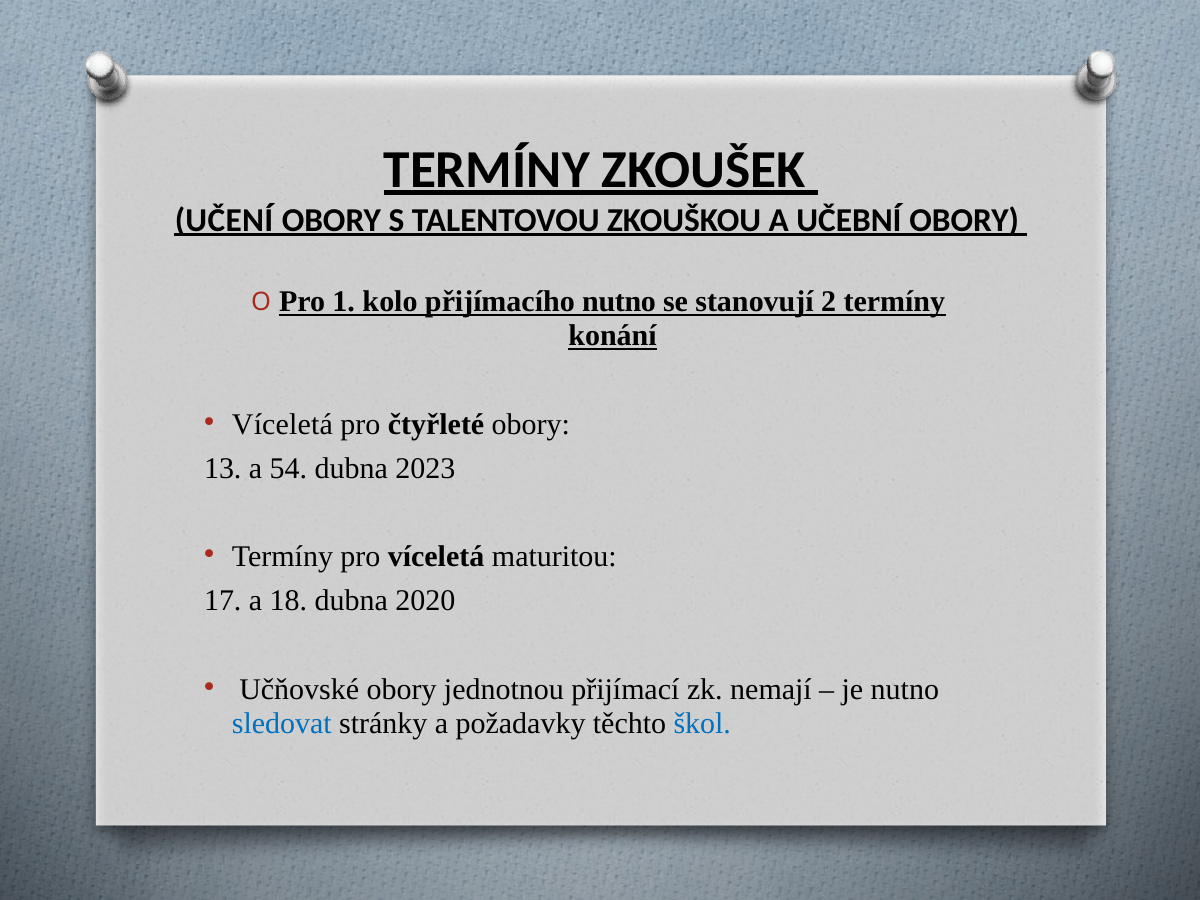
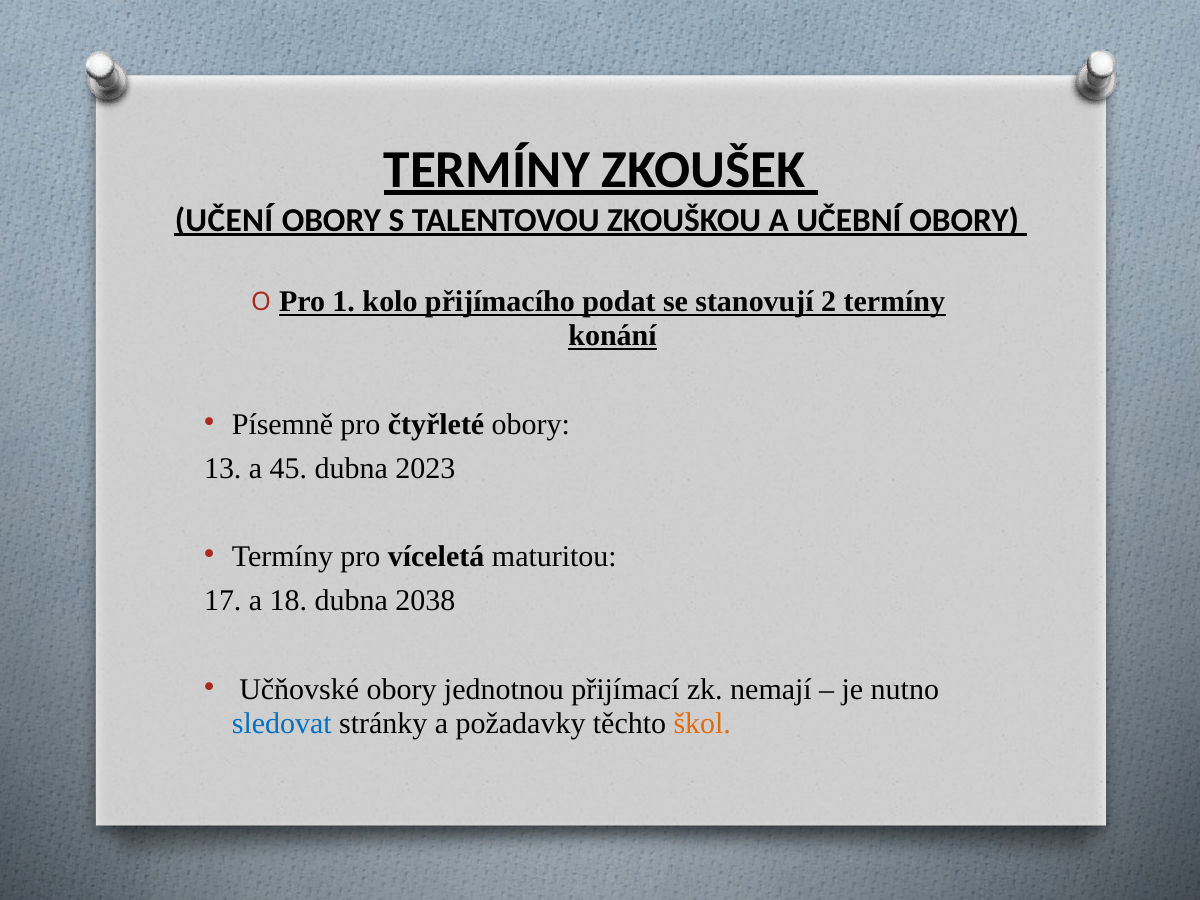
přijímacího nutno: nutno -> podat (619, 302)
Víceletá: Víceletá -> Písemně (283, 424)
54: 54 -> 45 (288, 468)
2020: 2020 -> 2038 (425, 601)
škol colour: blue -> orange (702, 724)
